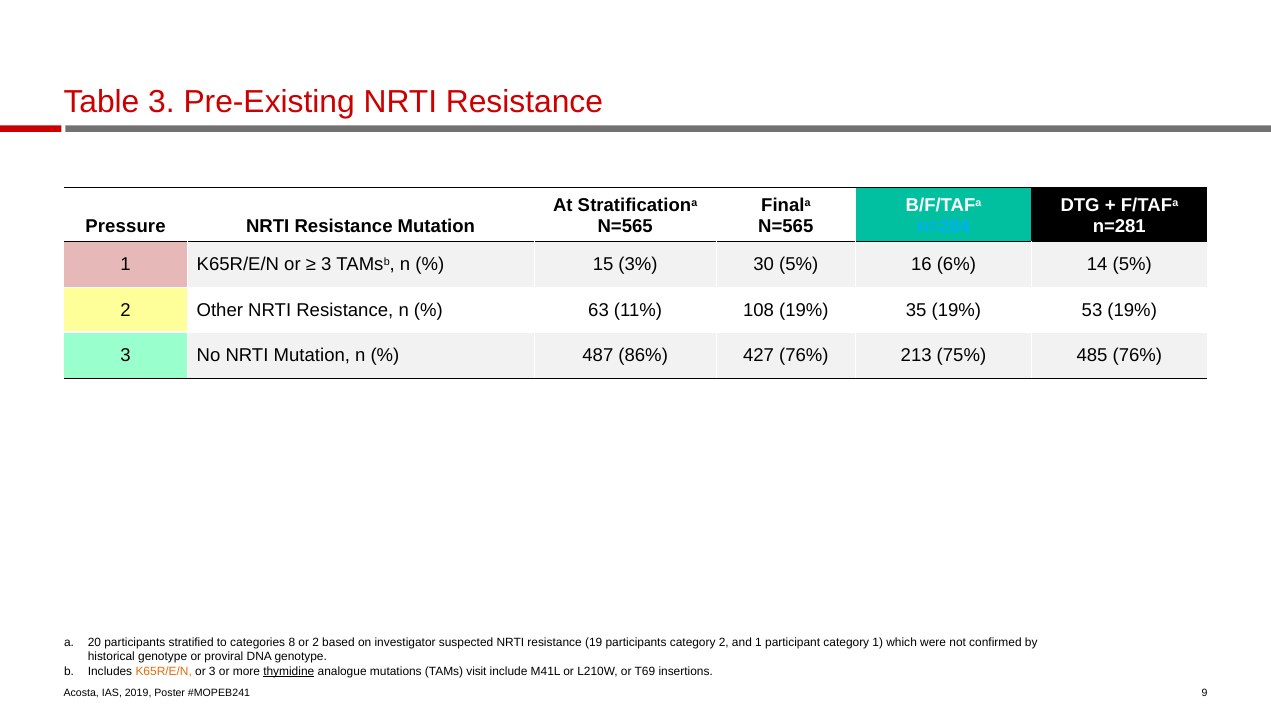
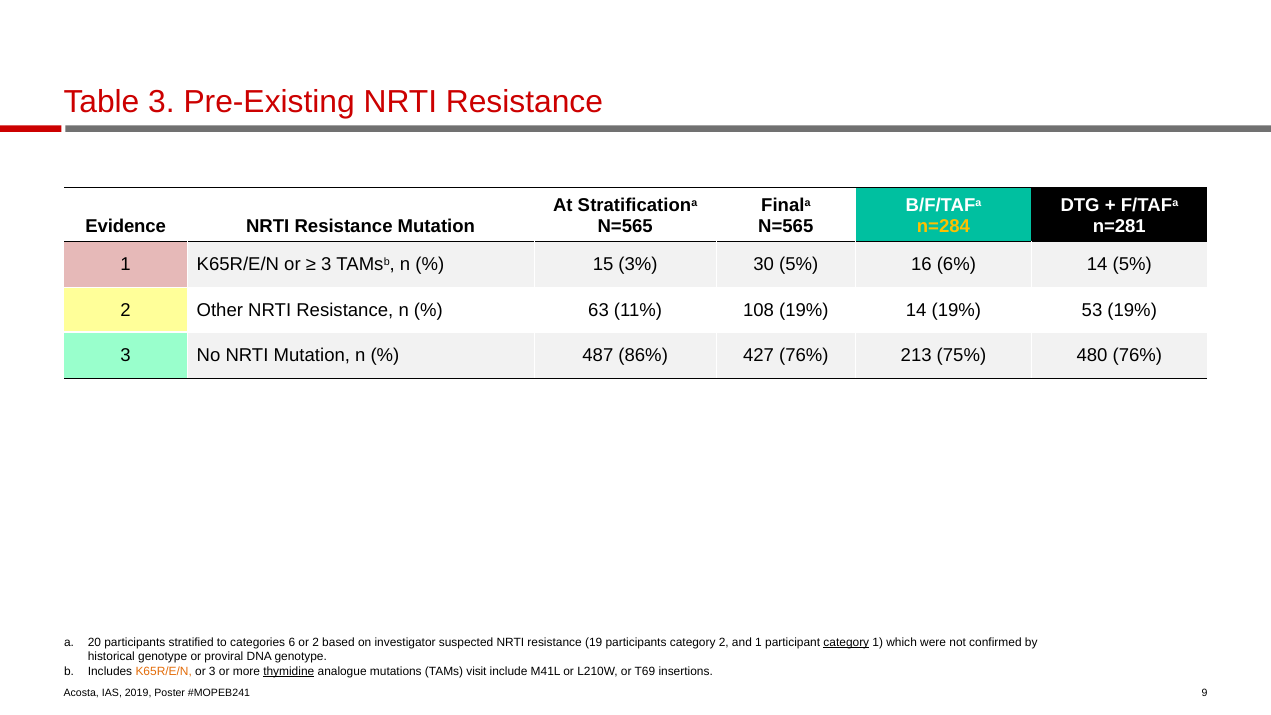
Pressure: Pressure -> Evidence (126, 226)
n=284 colour: light blue -> yellow (943, 226)
19% 35: 35 -> 14 (916, 310)
485: 485 -> 480 (1092, 355)
8: 8 -> 6 (292, 642)
category underline: none -> present (846, 642)
